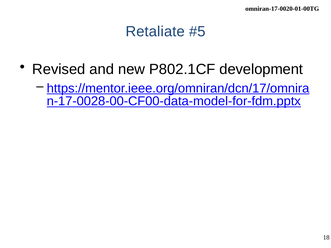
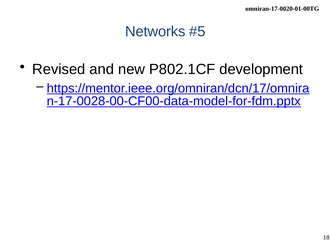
Retaliate: Retaliate -> Networks (155, 32)
